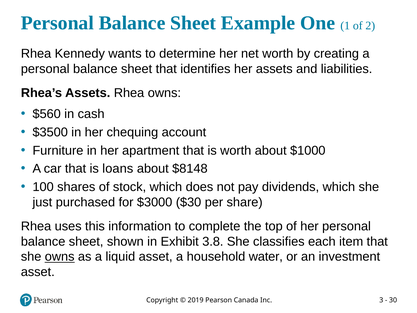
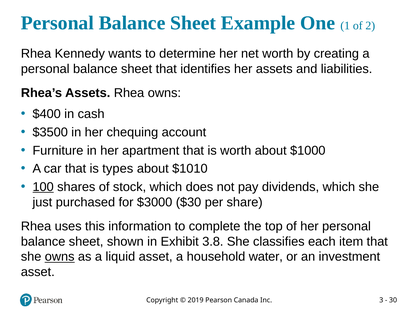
$560: $560 -> $400 (47, 114)
loans: loans -> types (118, 169)
$8148: $8148 -> $1010 (190, 169)
100 underline: none -> present (43, 187)
